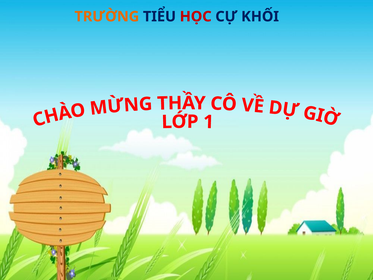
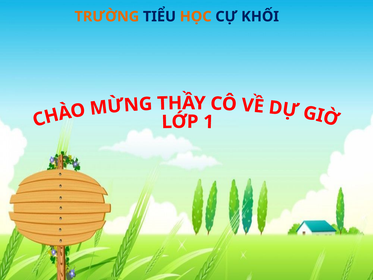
HỌC colour: red -> orange (196, 17)
